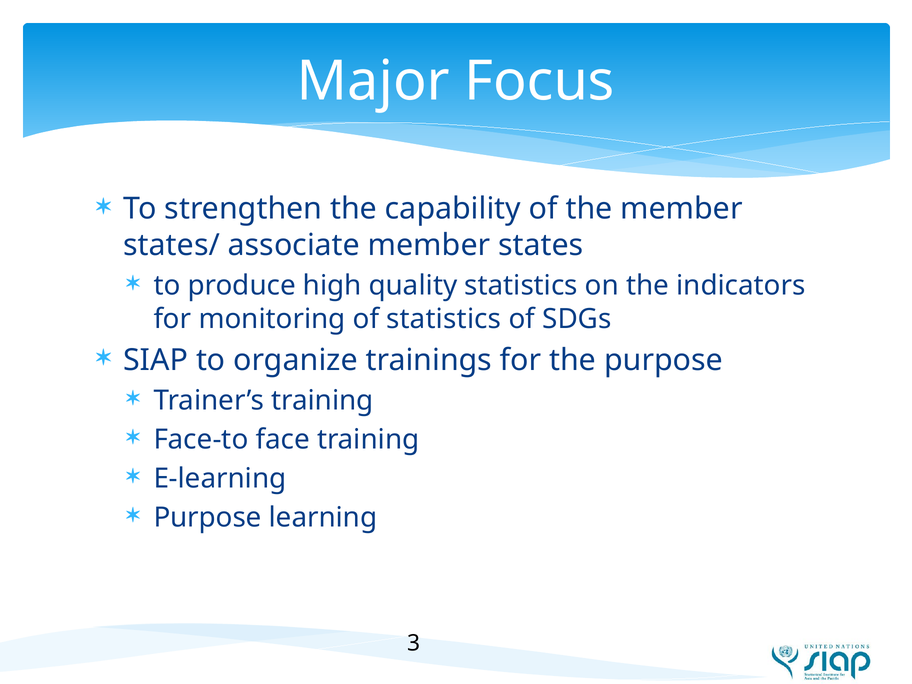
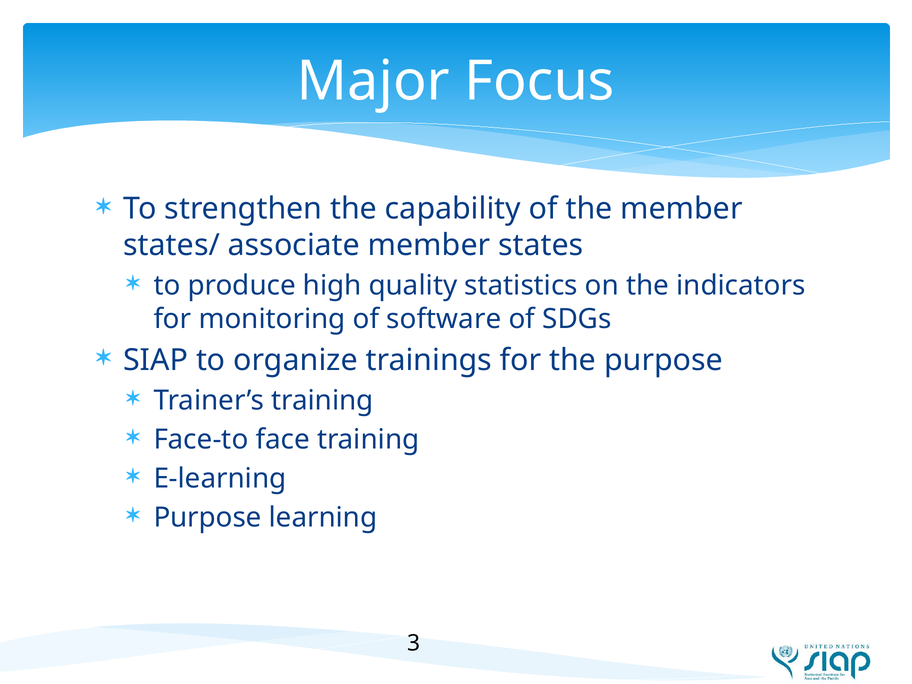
of statistics: statistics -> software (444, 319)
